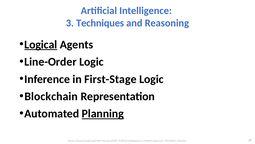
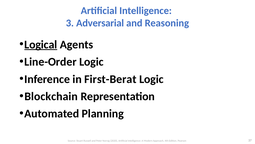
Techniques: Techniques -> Adversarial (100, 23)
First-Stage: First-Stage -> First-Berat (110, 79)
Planning underline: present -> none (103, 113)
